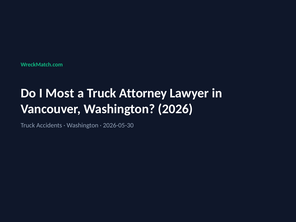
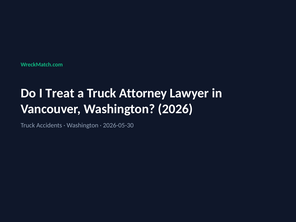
Most: Most -> Treat (60, 93)
